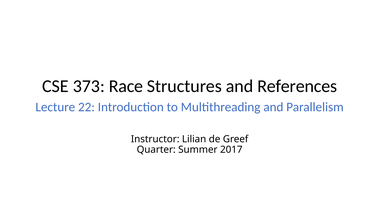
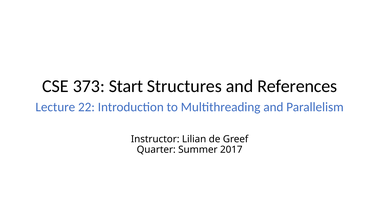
Race: Race -> Start (126, 86)
